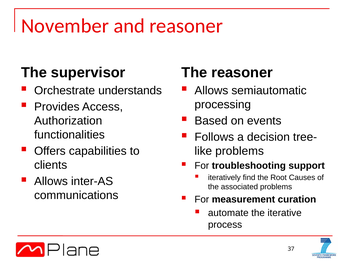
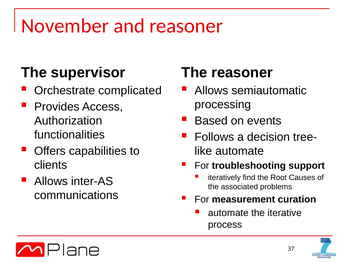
understands: understands -> complicated (130, 91)
problems: problems -> automate (240, 151)
